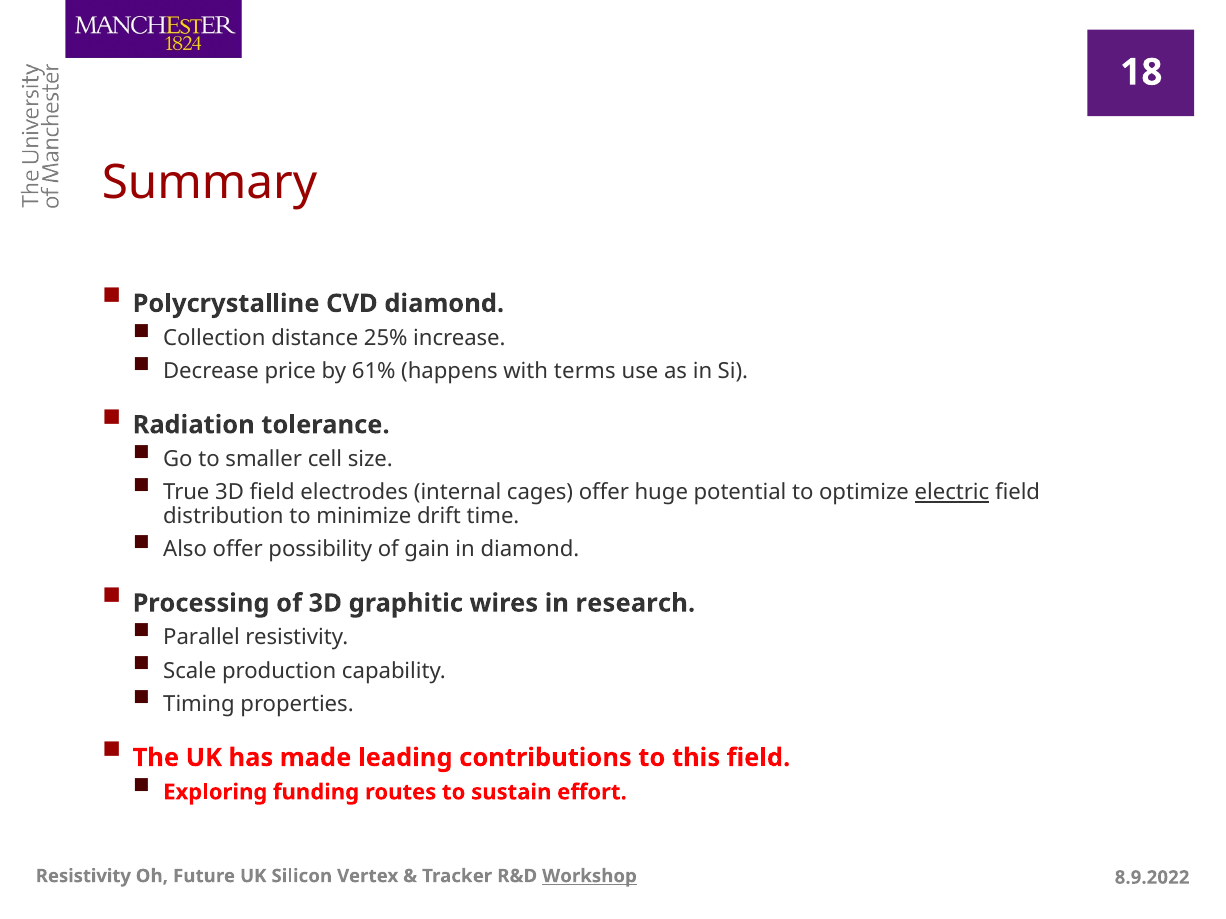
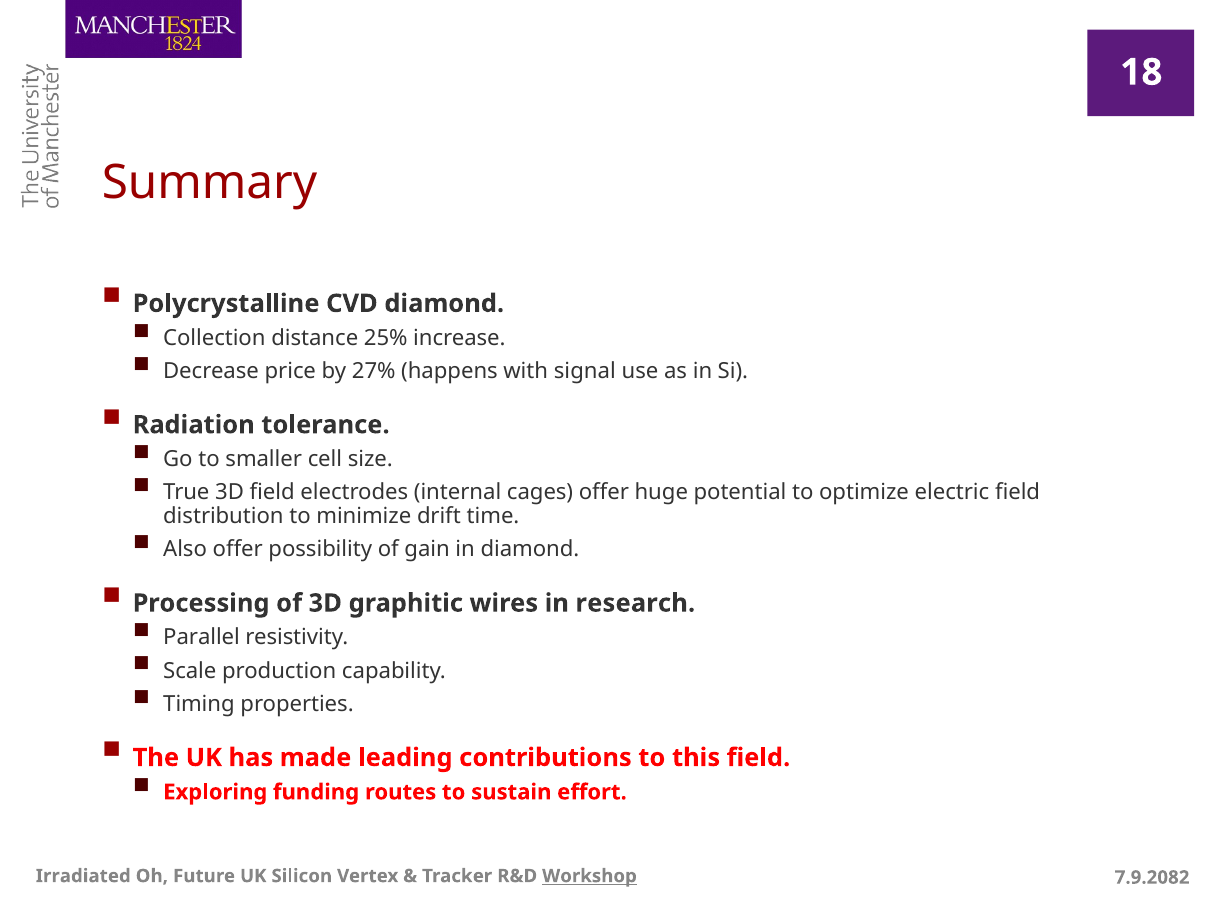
61%: 61% -> 27% (374, 371)
terms: terms -> signal (585, 371)
electric underline: present -> none (952, 493)
Resistivity: Resistivity -> Irradiated (83, 876)
8.9.2022: 8.9.2022 -> 7.9.2082 (1152, 878)
